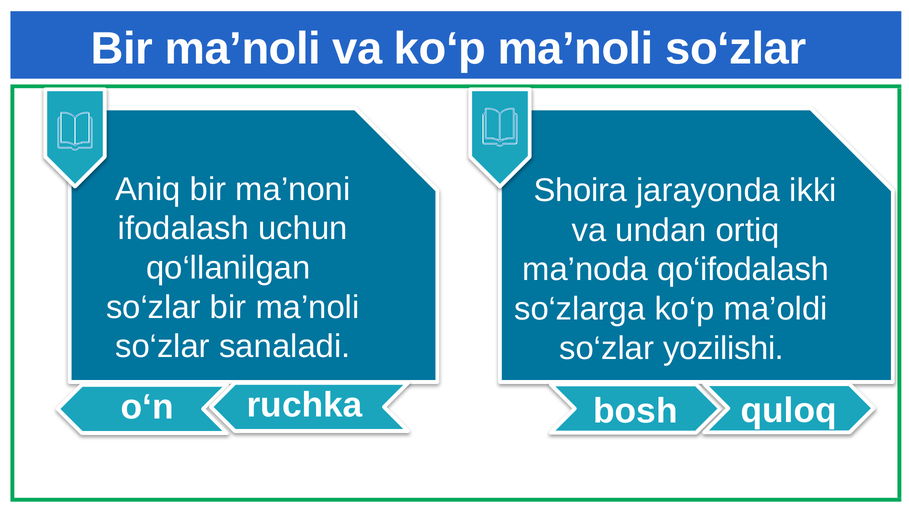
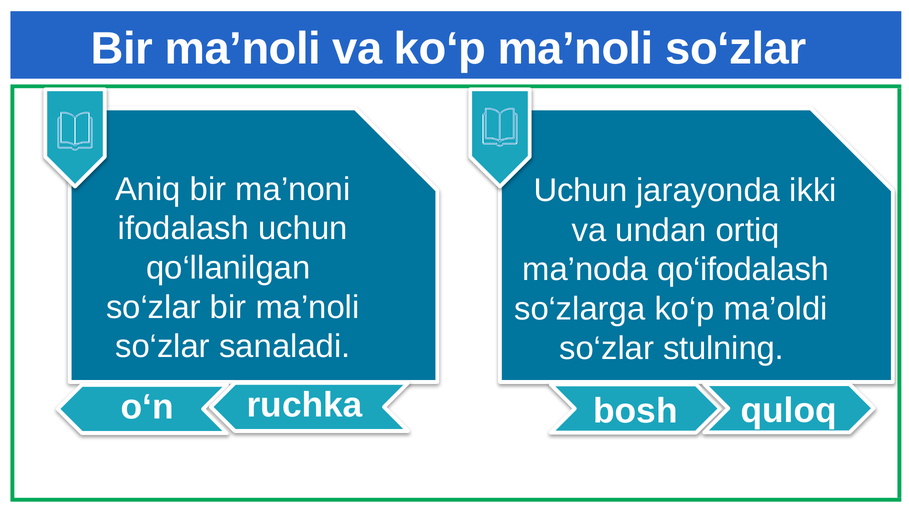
Shoira: Shoira -> Uchun (581, 190)
yozilishi: yozilishi -> stulning (723, 348)
